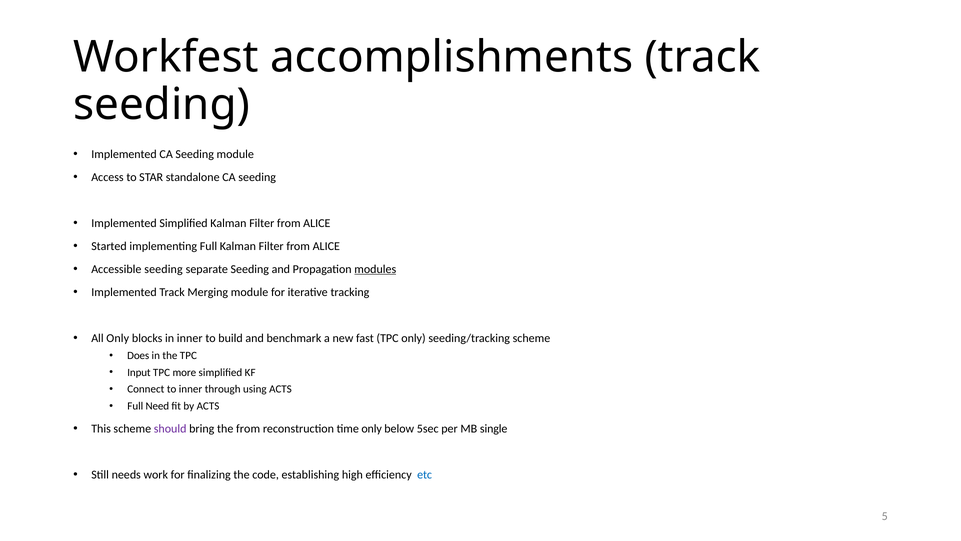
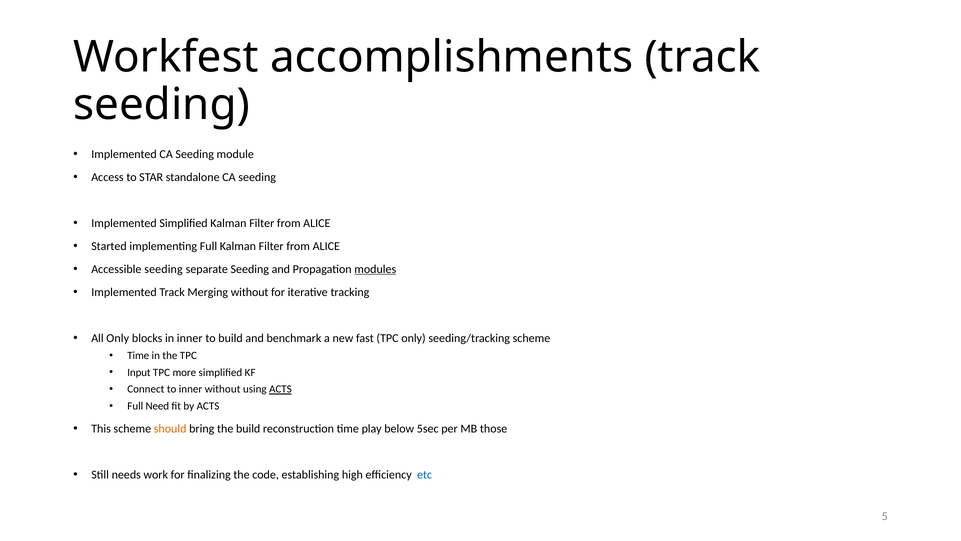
Merging module: module -> without (250, 292)
Does: Does -> Time (138, 355)
inner through: through -> without (223, 389)
ACTS underline: none -> present (280, 389)
should colour: purple -> orange (170, 428)
the from: from -> build (248, 428)
time only: only -> play (372, 428)
single: single -> those (494, 428)
